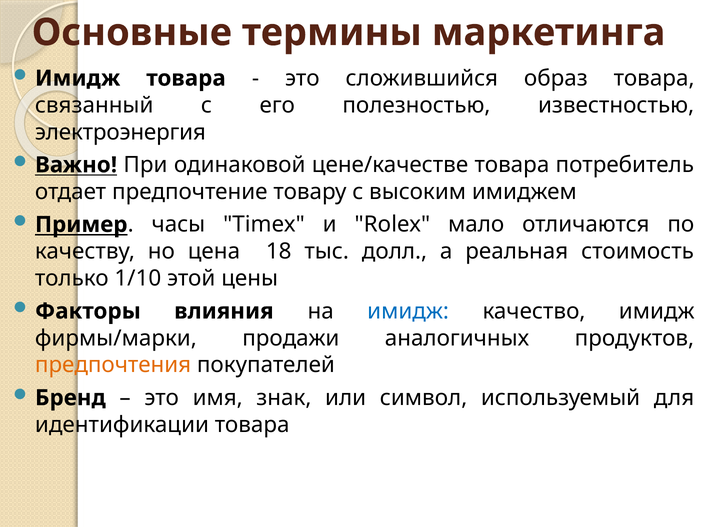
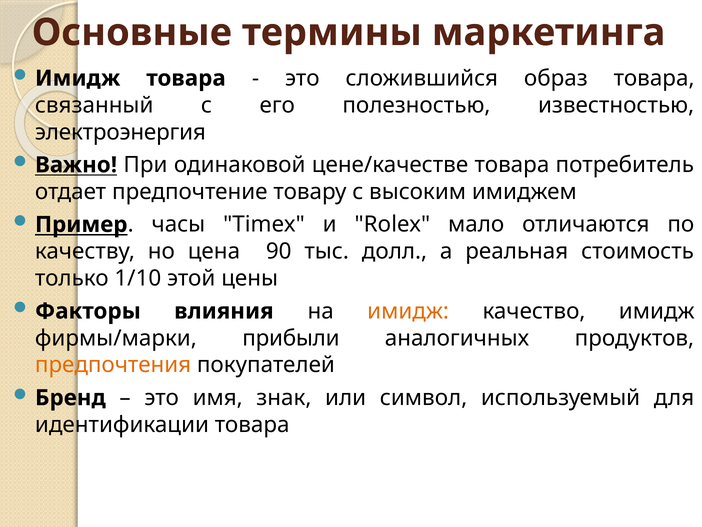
18: 18 -> 90 (279, 251)
имидж colour: blue -> orange (408, 311)
продажи: продажи -> прибыли (291, 338)
